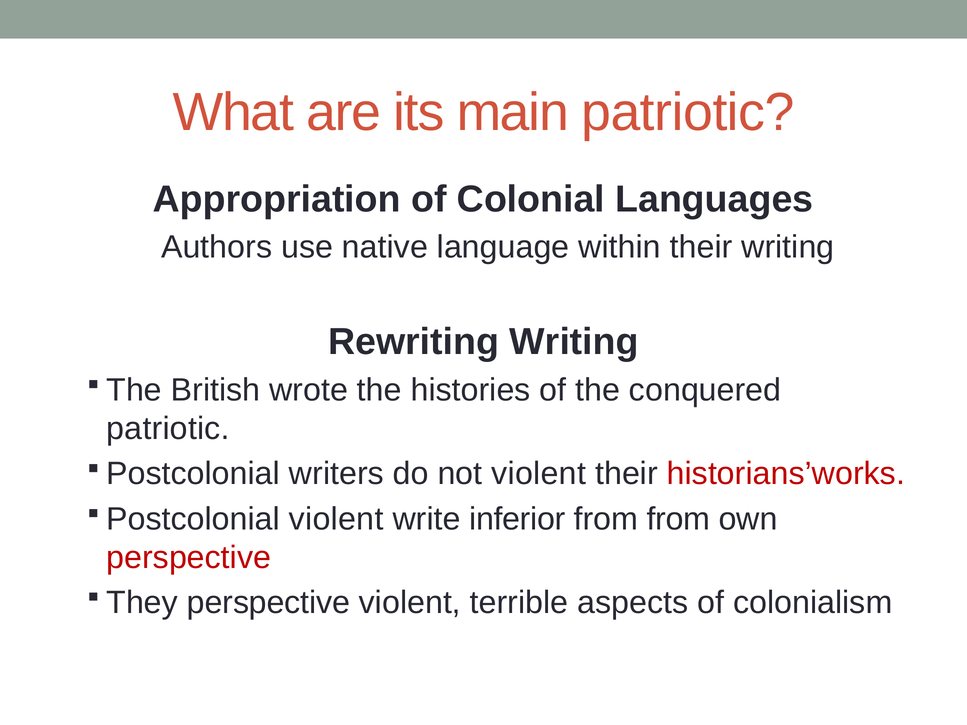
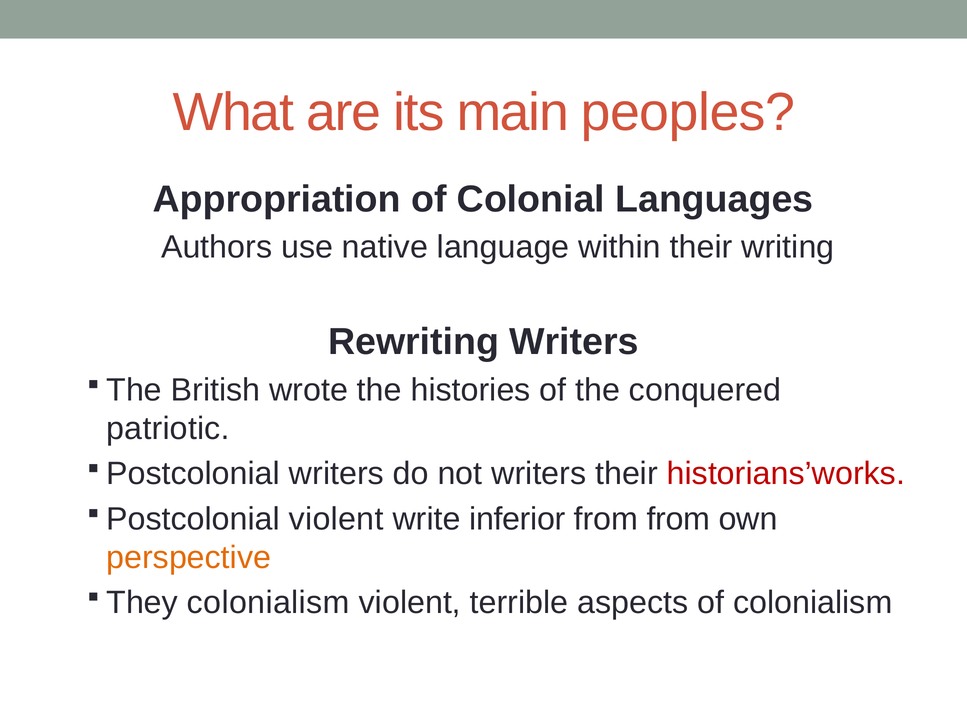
main patriotic: patriotic -> peoples (688, 113)
Rewriting Writing: Writing -> Writers (574, 342)
not violent: violent -> writers (539, 474)
perspective colour: red -> orange (189, 558)
perspective: perspective -> colonialism (268, 603)
